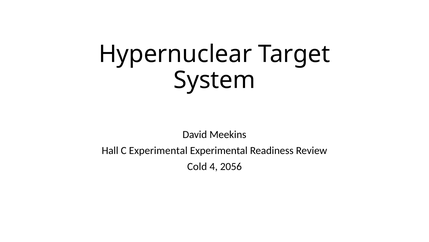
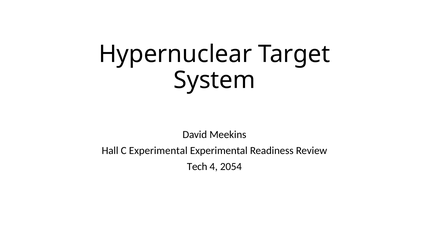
Cold: Cold -> Tech (197, 166)
2056: 2056 -> 2054 (231, 166)
